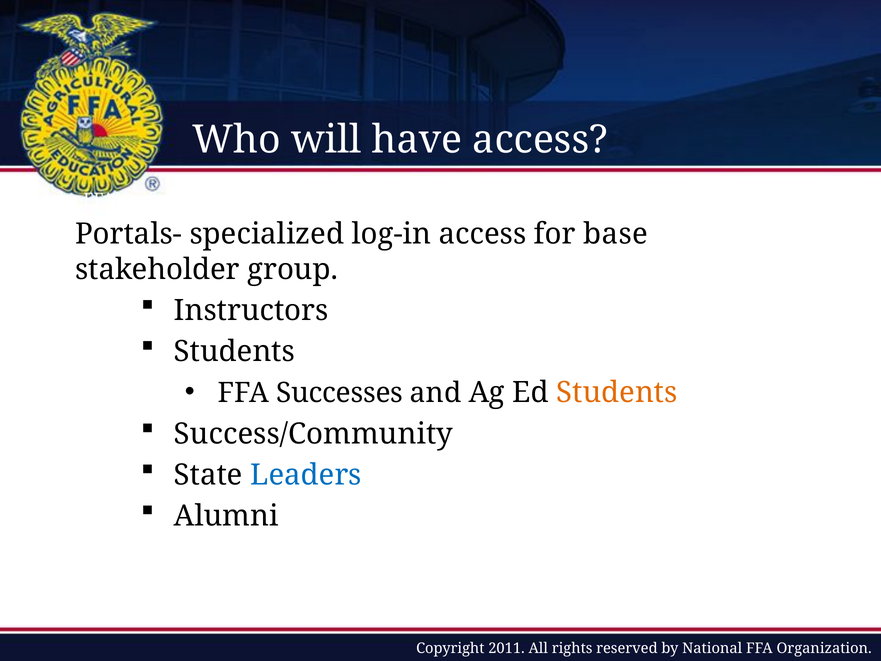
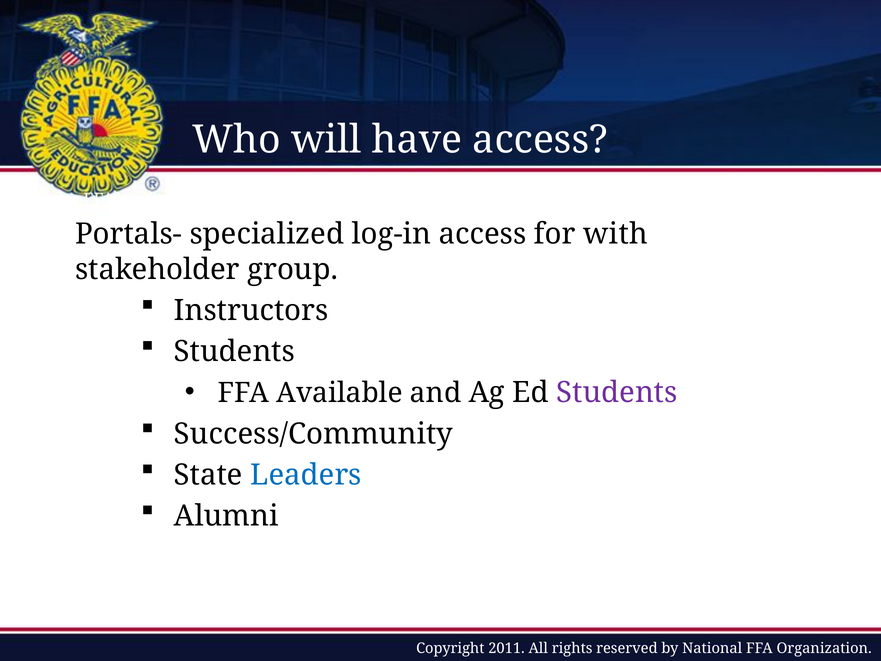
base: base -> with (616, 234)
Successes: Successes -> Available (339, 393)
Students colour: orange -> purple (617, 393)
